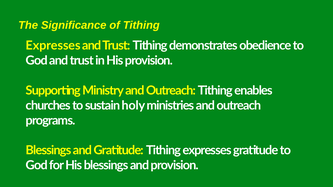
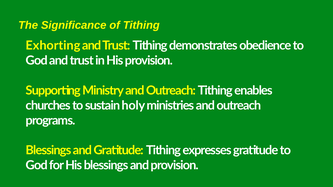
Expresses: Expresses -> Exhorting (53, 46)
